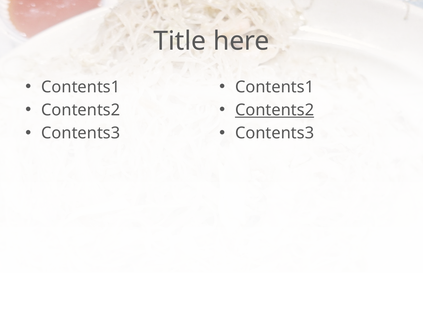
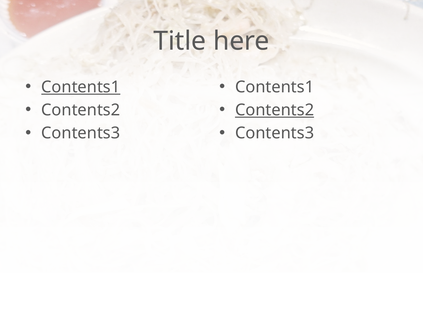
Contents1 underline: none -> present (81, 87)
